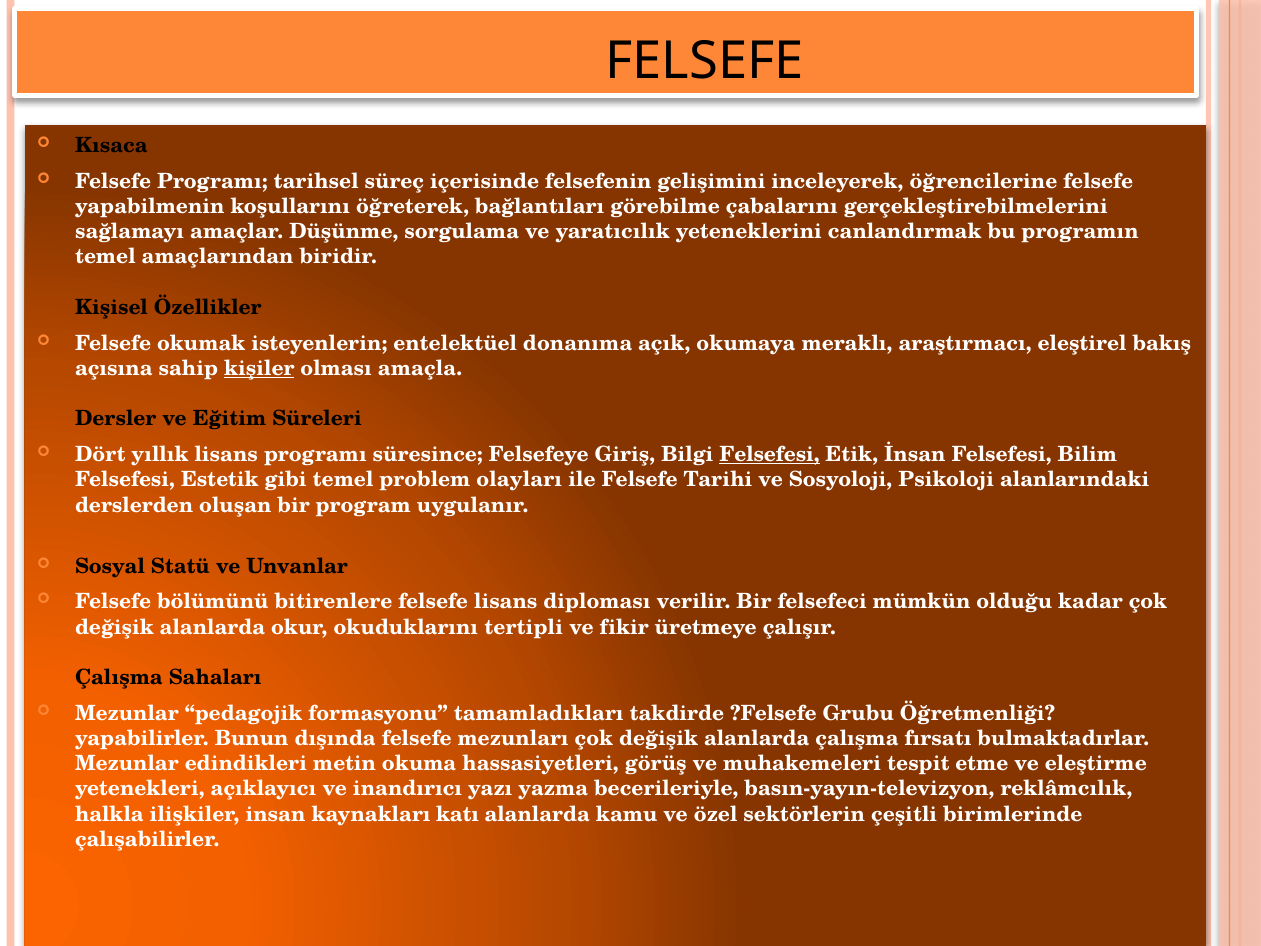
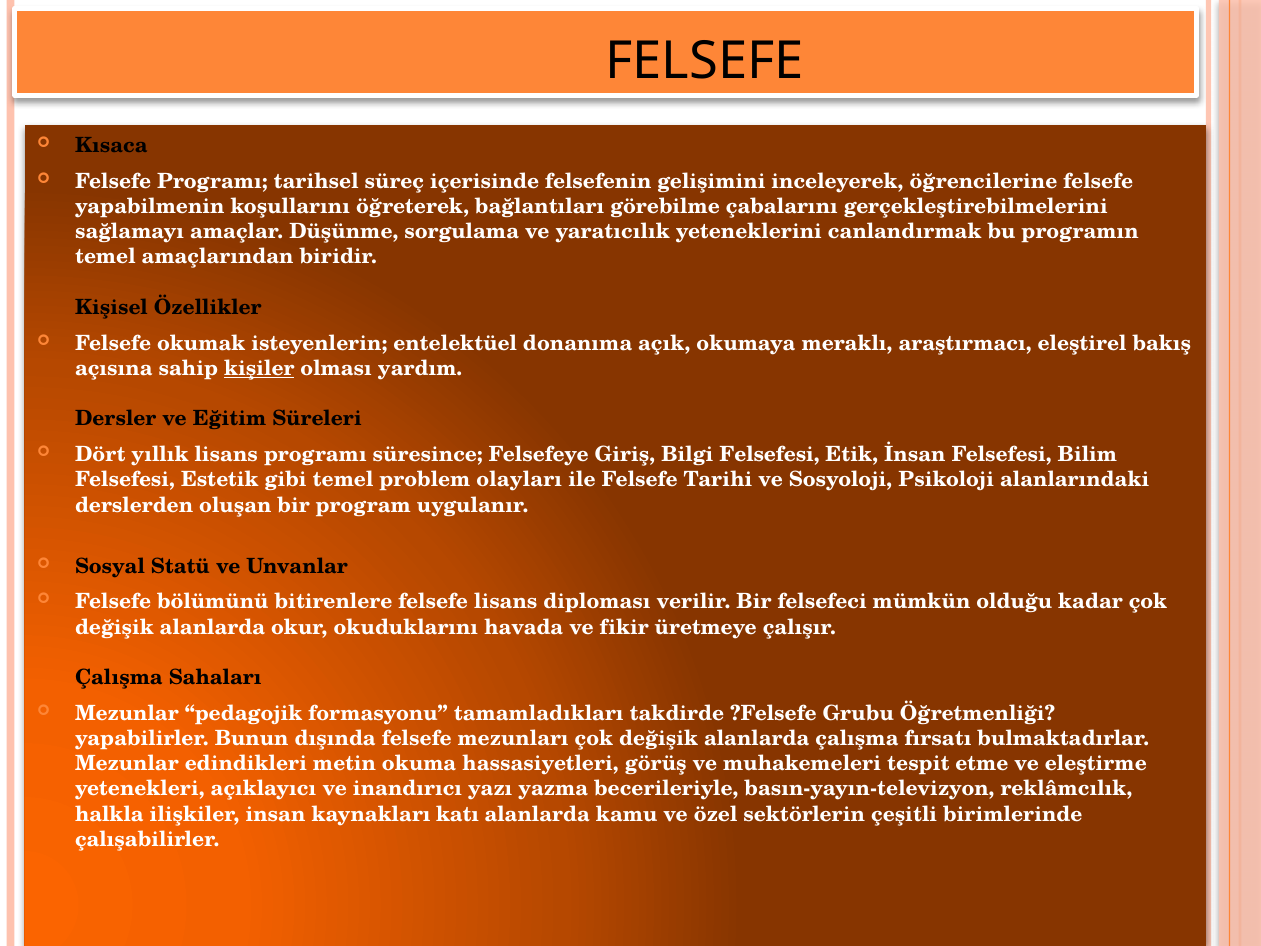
amaçla: amaçla -> yardım (420, 368)
Felsefesi underline: present -> none (770, 455)
tertipli: tertipli -> havada (524, 627)
